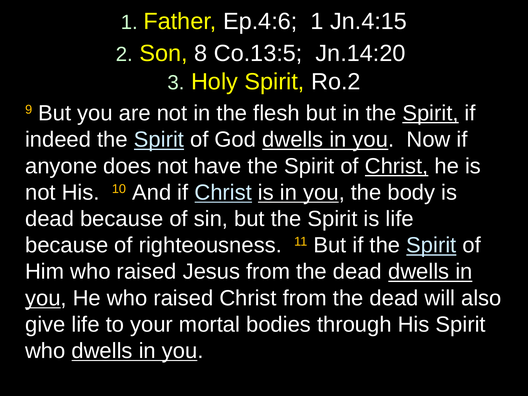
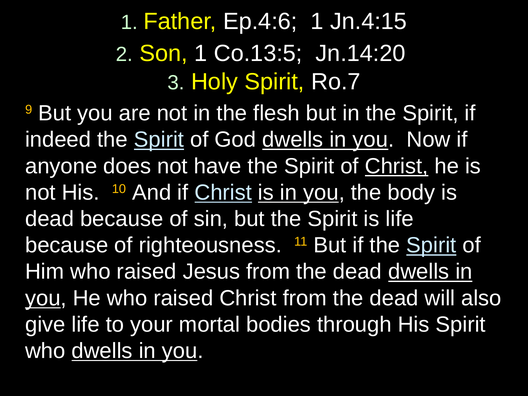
Son 8: 8 -> 1 (201, 54)
Ro.2: Ro.2 -> Ro.7 (336, 82)
Spirit underline: present -> none (430, 113)
